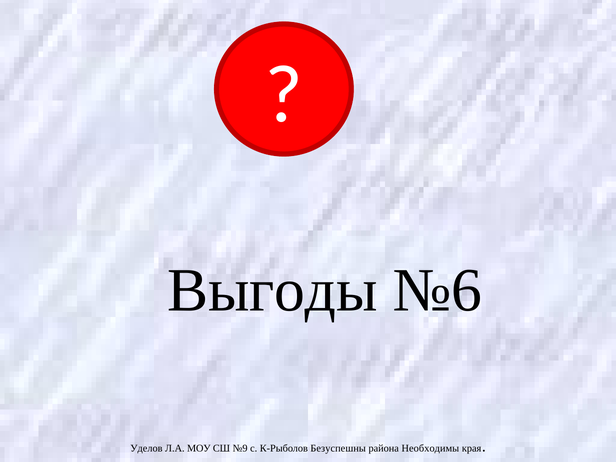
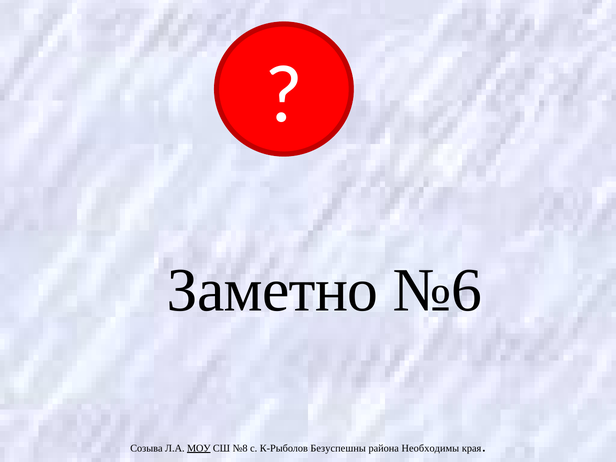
Выгоды: Выгоды -> Заметно (273, 290)
Уделов: Уделов -> Созыва (146, 448)
МОУ underline: none -> present (199, 448)
№9: №9 -> №8 (240, 448)
